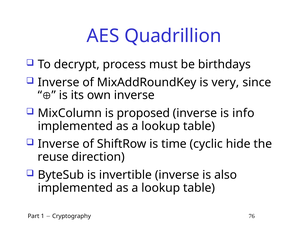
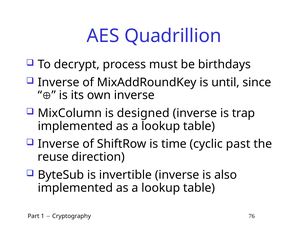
very: very -> until (225, 82)
proposed: proposed -> designed (143, 113)
info: info -> trap (243, 113)
hide: hide -> past (238, 144)
